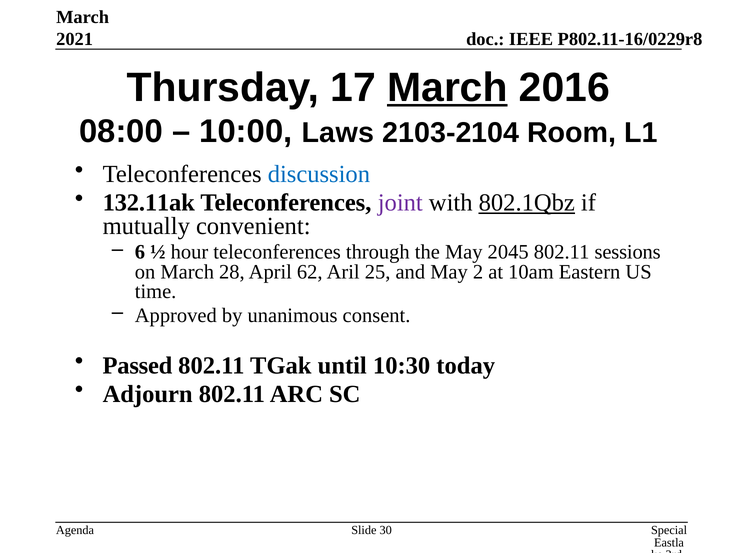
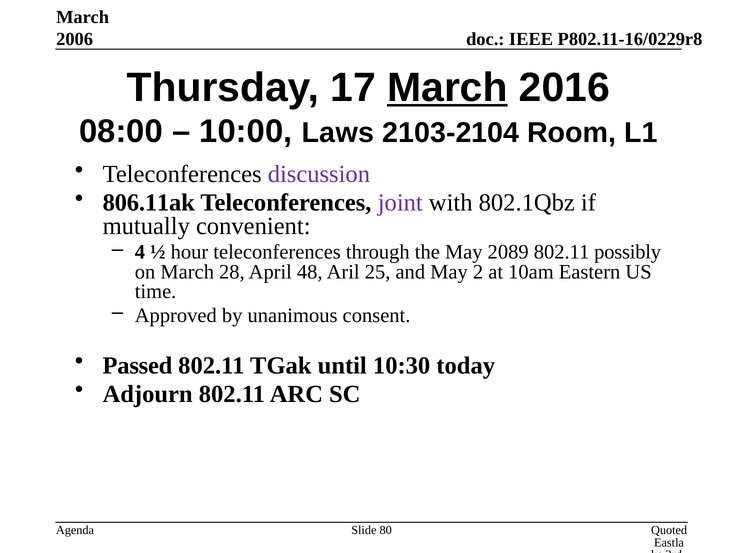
2021: 2021 -> 2006 (75, 39)
discussion colour: blue -> purple (319, 174)
132.11ak: 132.11ak -> 806.11ak (149, 203)
802.1Qbz underline: present -> none (527, 203)
6: 6 -> 4 (140, 252)
2045: 2045 -> 2089 (508, 252)
sessions: sessions -> possibly (628, 252)
62: 62 -> 48 (310, 272)
Special: Special -> Quoted (669, 530)
30: 30 -> 80 (386, 530)
